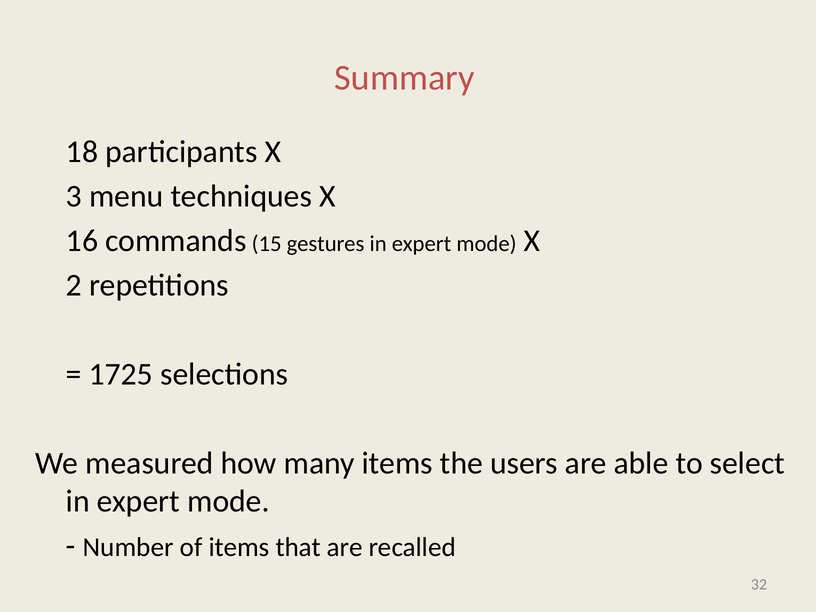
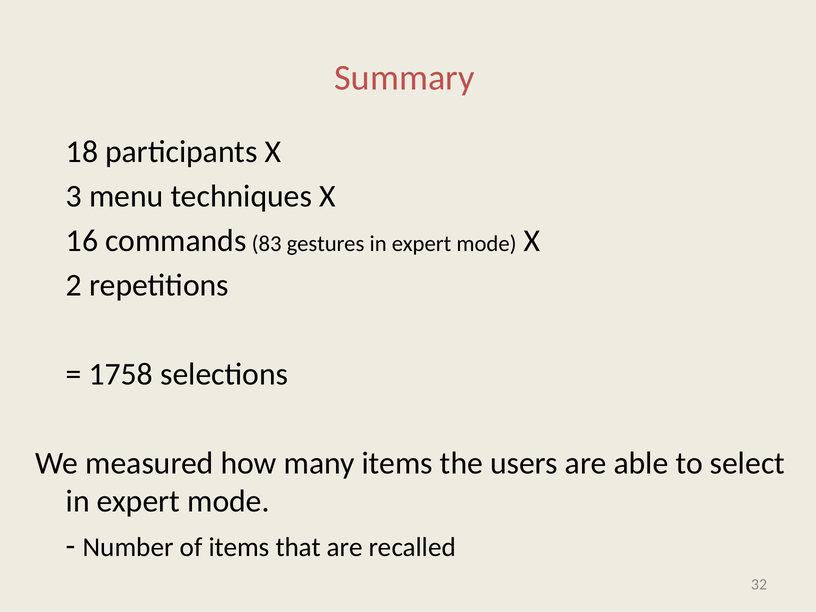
15: 15 -> 83 (267, 244)
1725: 1725 -> 1758 (121, 374)
